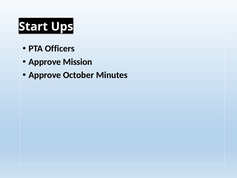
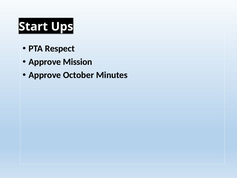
Officers: Officers -> Respect (60, 49)
